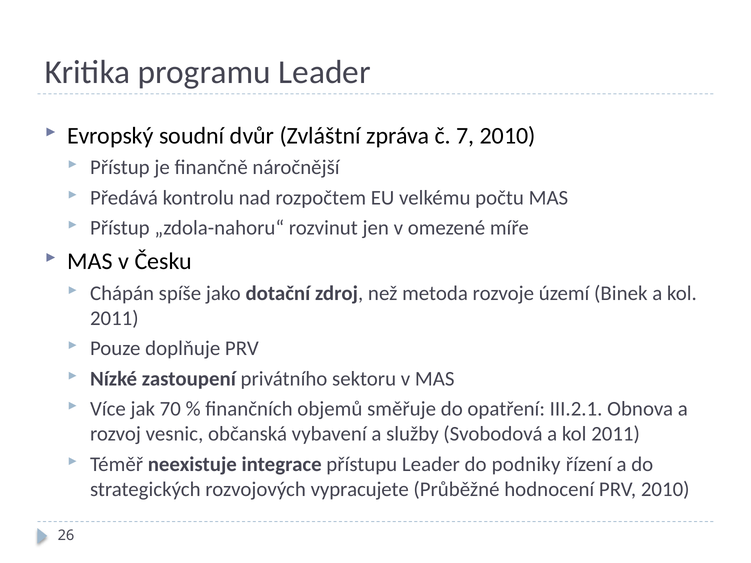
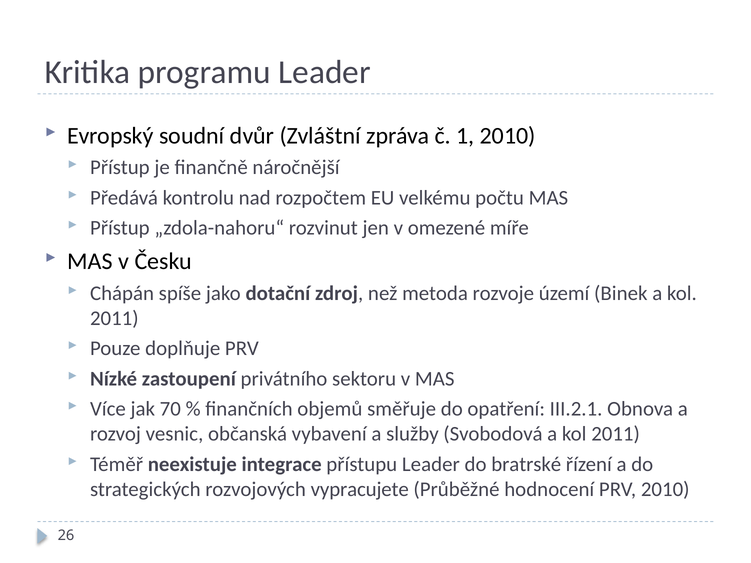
7: 7 -> 1 (465, 136)
podniky: podniky -> bratrské (526, 465)
